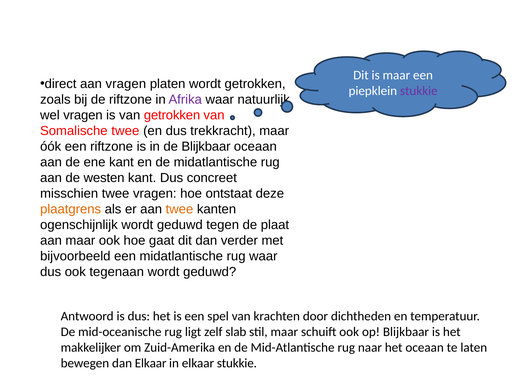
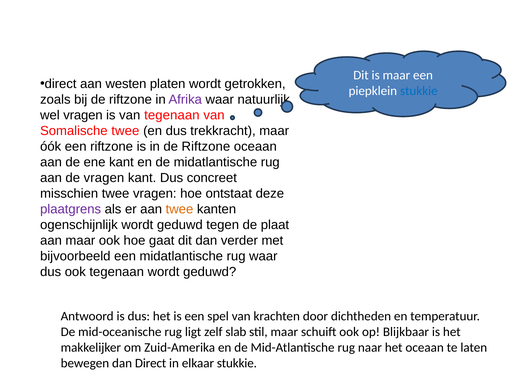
aan vragen: vragen -> westen (126, 84)
stukkie colour: purple -> blue (419, 91)
van getrokken: getrokken -> tegenaan (172, 115)
in de Blijkbaar: Blijkbaar -> Riftzone (206, 147)
de westen: westen -> vragen (104, 178)
plaatgrens colour: orange -> purple (71, 209)
dan Elkaar: Elkaar -> Direct (151, 364)
